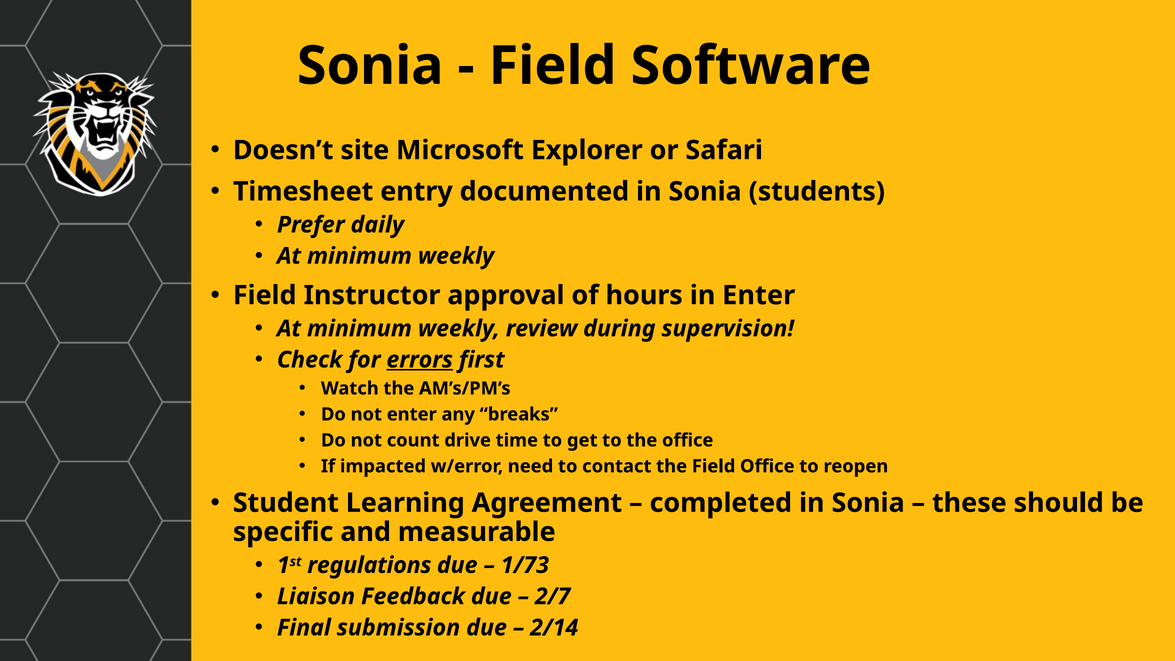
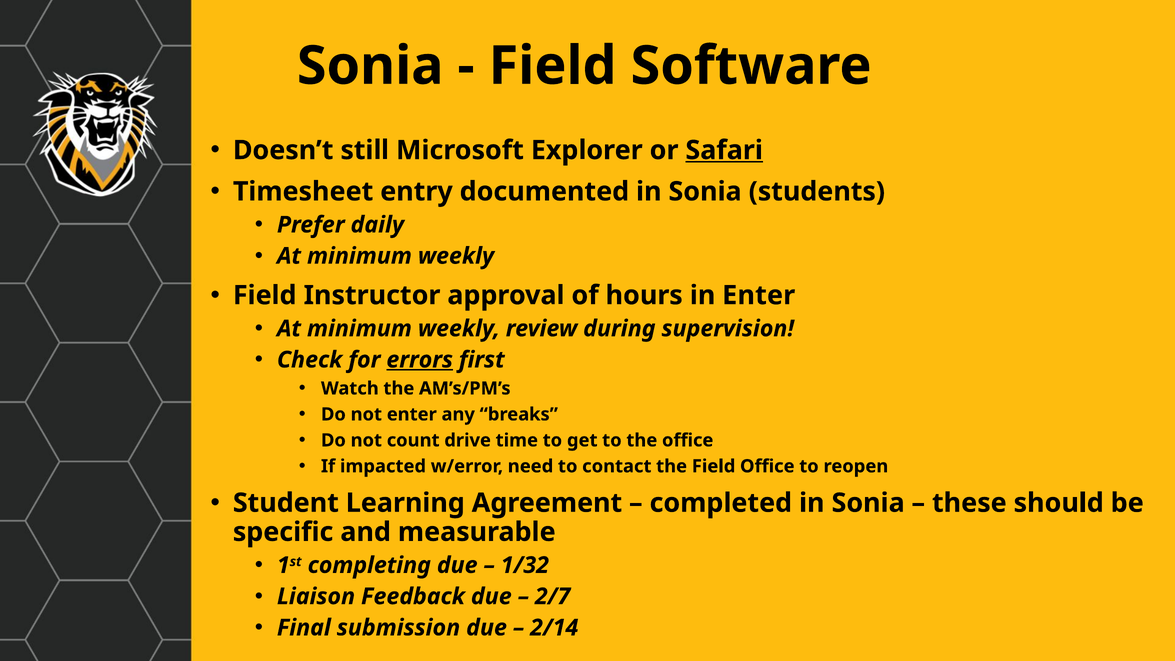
site: site -> still (365, 150)
Safari underline: none -> present (724, 150)
regulations: regulations -> completing (369, 565)
1/73: 1/73 -> 1/32 (525, 565)
